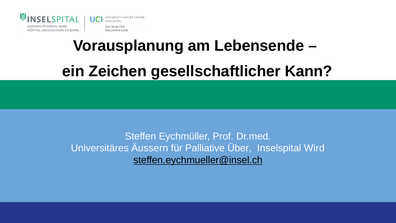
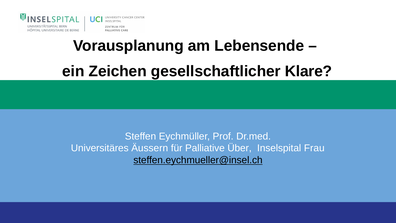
Kann: Kann -> Klare (309, 71)
Wird: Wird -> Frau (314, 148)
